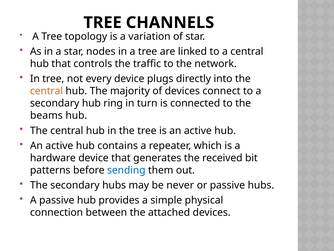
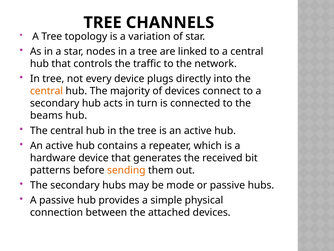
ring: ring -> acts (113, 103)
sending colour: blue -> orange (126, 170)
never: never -> mode (180, 185)
